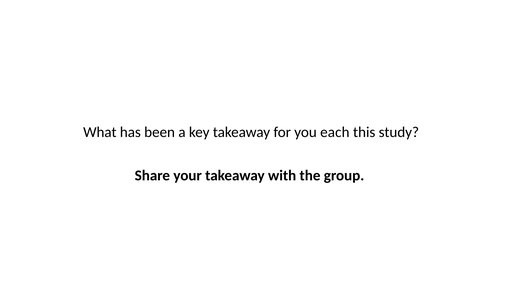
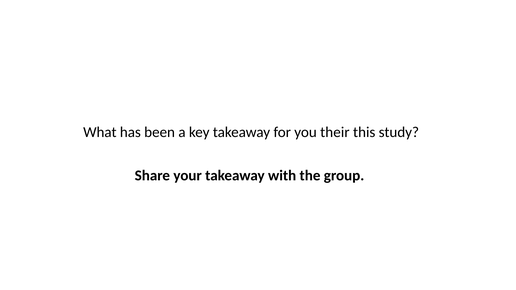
each: each -> their (335, 132)
